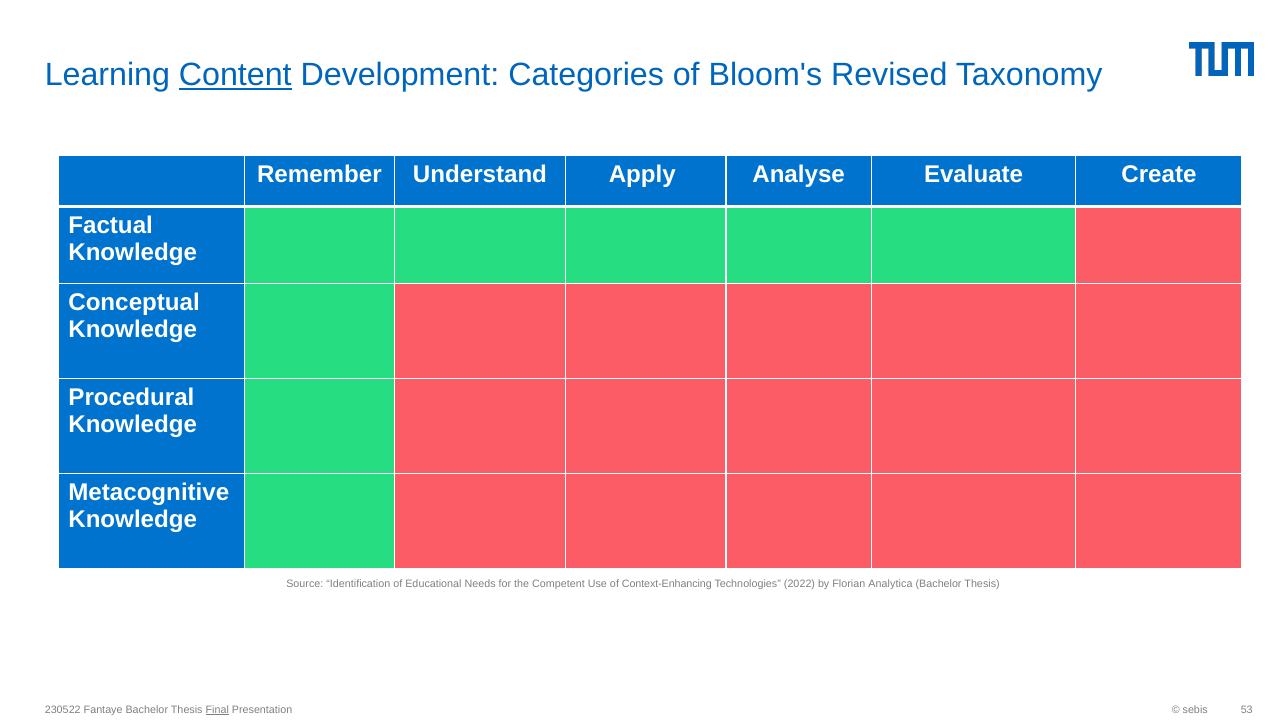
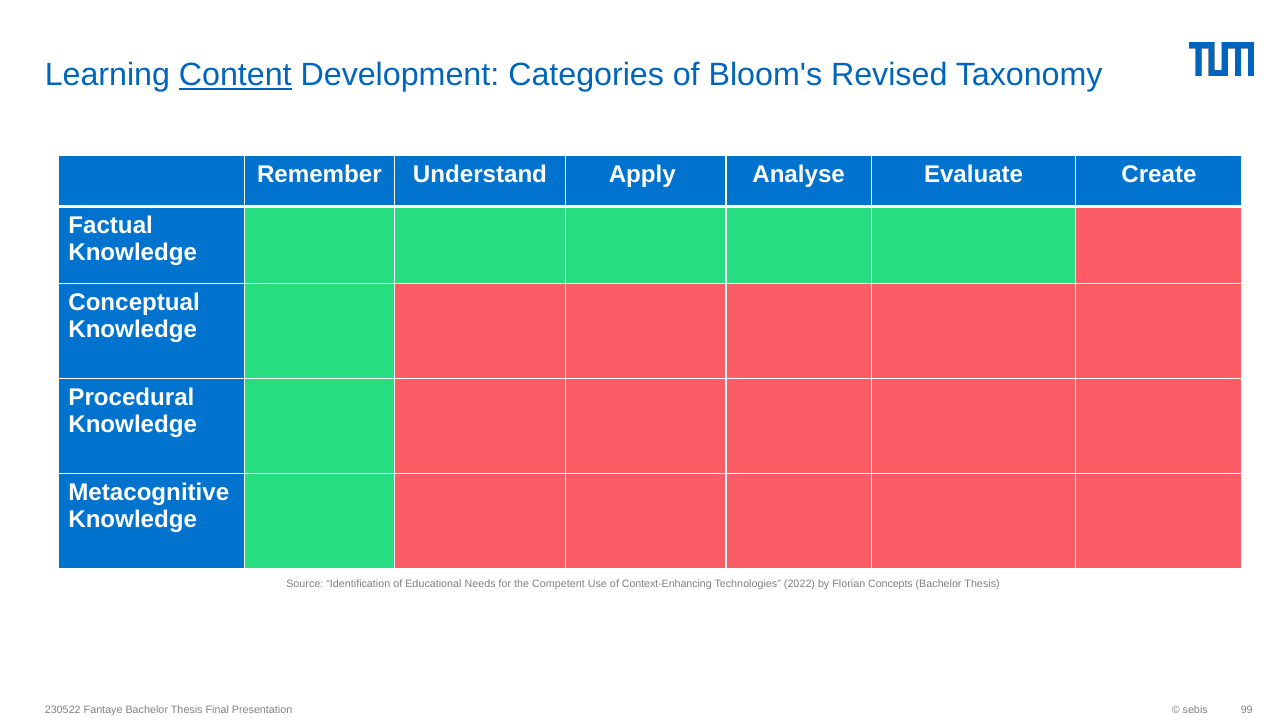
Analytica: Analytica -> Concepts (890, 585)
Final underline: present -> none (217, 710)
53: 53 -> 99 (1247, 710)
